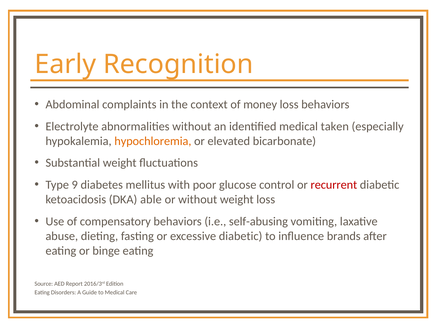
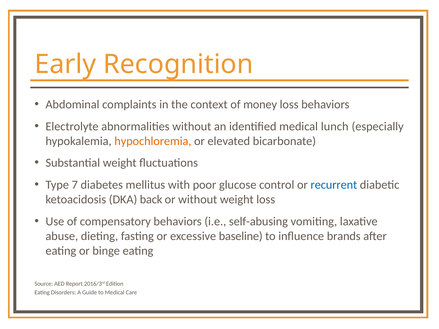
taken: taken -> lunch (335, 126)
9: 9 -> 7 (75, 185)
recurrent colour: red -> blue (334, 185)
able: able -> back (151, 200)
excessive diabetic: diabetic -> baseline (241, 236)
